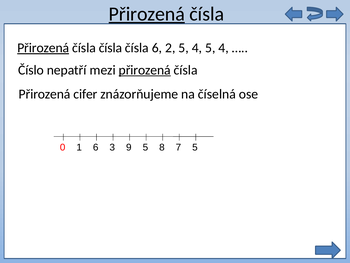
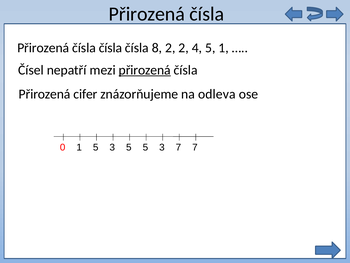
Přirozená underline: present -> none (147, 14)
Přirozená underline: present -> none (43, 48)
čísla 6: 6 -> 8 (157, 48)
2 5: 5 -> 2 (184, 48)
4 5 4: 4 -> 1 (224, 48)
Číslo: Číslo -> Čísel (31, 70)
číselná: číselná -> odleva (217, 94)
1 6: 6 -> 5 (96, 147)
3 9: 9 -> 5 (129, 147)
8: 8 -> 3 (162, 147)
7 5: 5 -> 7 (195, 147)
